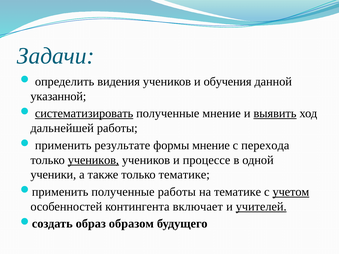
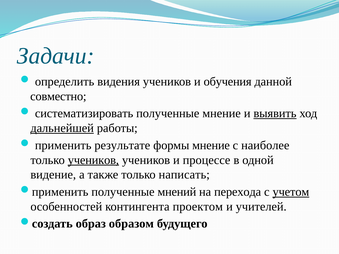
указанной: указанной -> совместно (58, 96)
систематизировать underline: present -> none (84, 114)
дальнейшей underline: none -> present (62, 128)
перехода: перехода -> наиболее (265, 145)
ученики: ученики -> видение (53, 175)
только тематике: тематике -> написать (184, 175)
полученные работы: работы -> мнений (177, 192)
на тематике: тематике -> перехода (238, 192)
включает: включает -> проектом (198, 207)
учителей underline: present -> none (261, 207)
